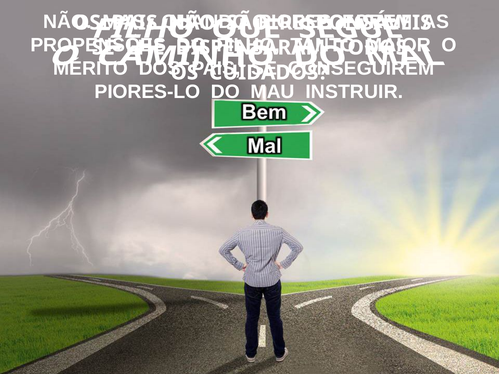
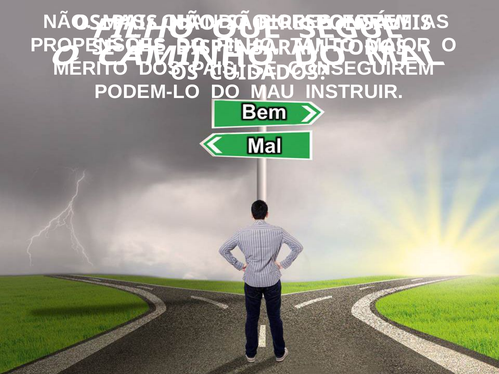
PIORES-LO: PIORES-LO -> PODEM-LO (147, 92)
